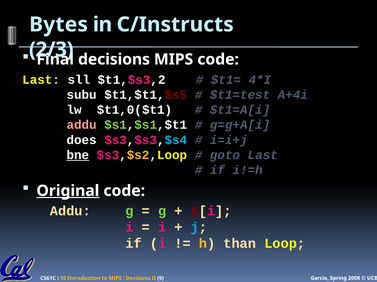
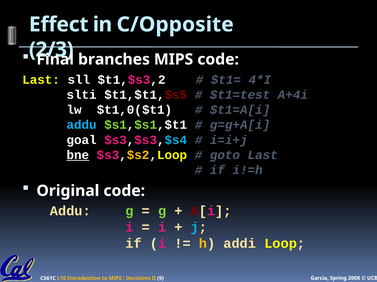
Bytes: Bytes -> Effect (59, 25)
C/Instructs: C/Instructs -> C/Opposite (175, 25)
decisions: decisions -> branches (114, 60)
subu: subu -> slti (82, 95)
addu colour: pink -> light blue (82, 125)
does: does -> goal (82, 140)
Original underline: present -> none (68, 191)
than: than -> addi (240, 244)
